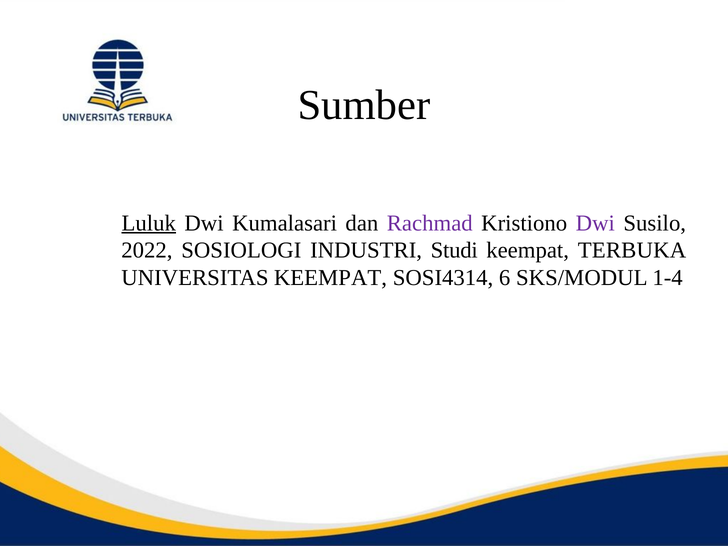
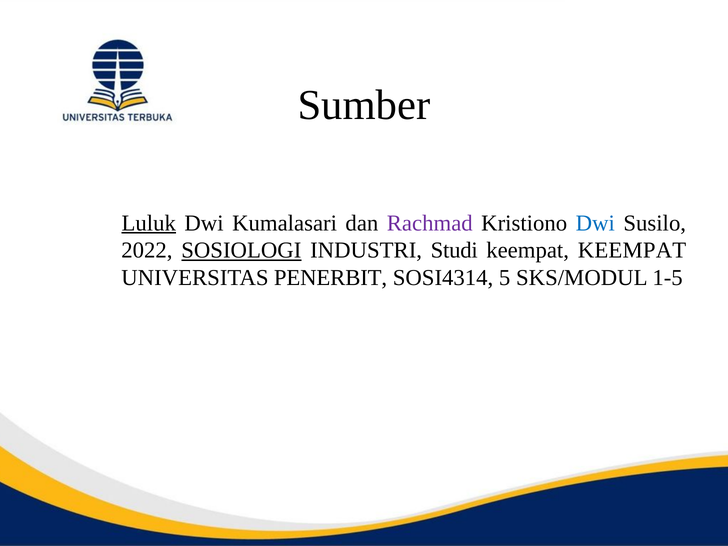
Dwi colour: purple -> blue (595, 223)
SOSIOLOGI underline: none -> present (241, 250)
keempat TERBUKA: TERBUKA -> KEEMPAT (632, 250)
UNIVERSITAS KEEMPAT: KEEMPAT -> PENERBIT (331, 278)
6: 6 -> 5 (505, 278)
1-4: 1-4 -> 1-5 (668, 278)
